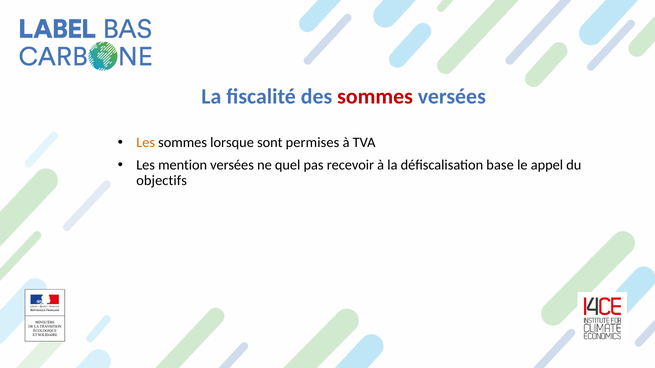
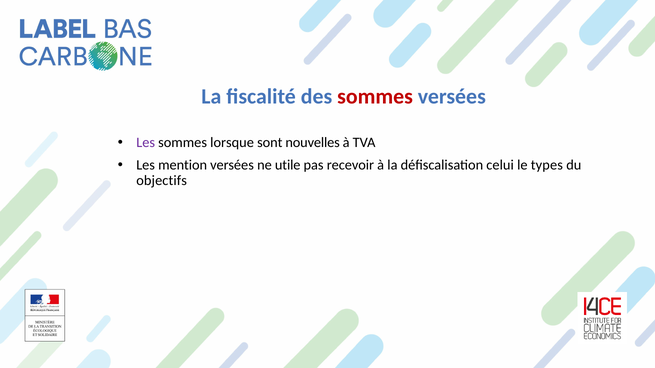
Les colour: orange -> purple (146, 143)
permises: permises -> nouvelles (313, 143)
quel: quel -> utile (288, 165)
base: base -> celui (500, 165)
appel: appel -> types (547, 165)
